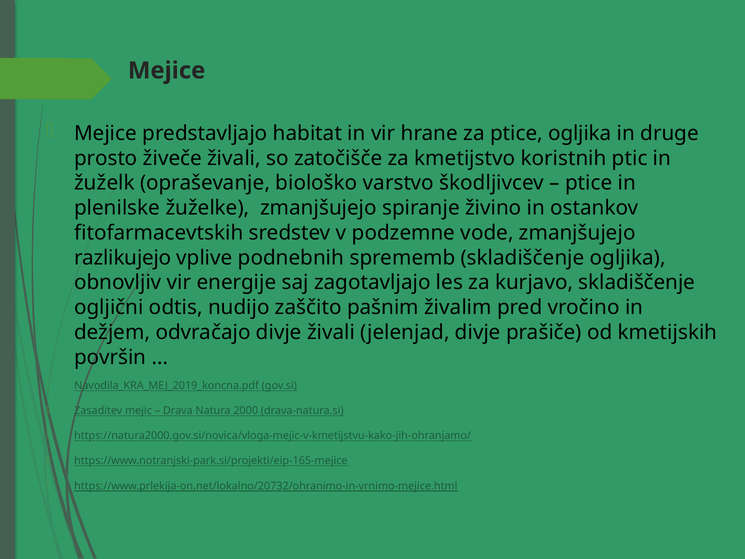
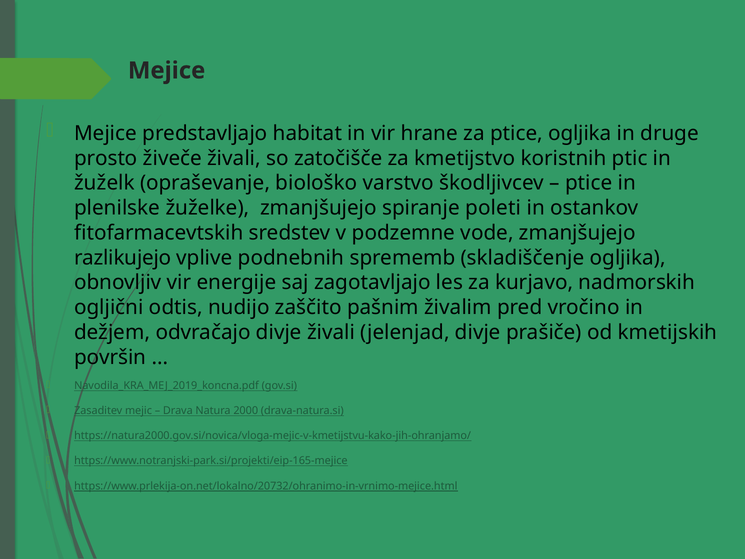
živino: živino -> poleti (493, 208)
kurjavo skladiščenje: skladiščenje -> nadmorskih (637, 282)
